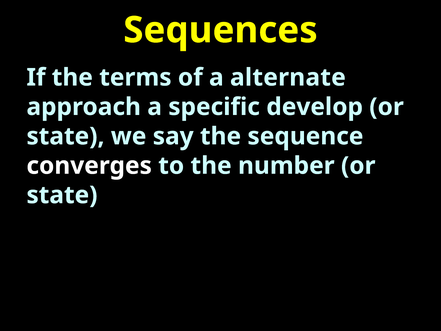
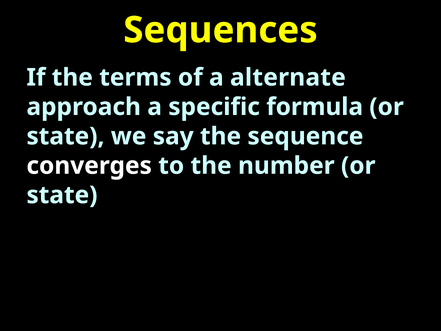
develop: develop -> formula (315, 107)
